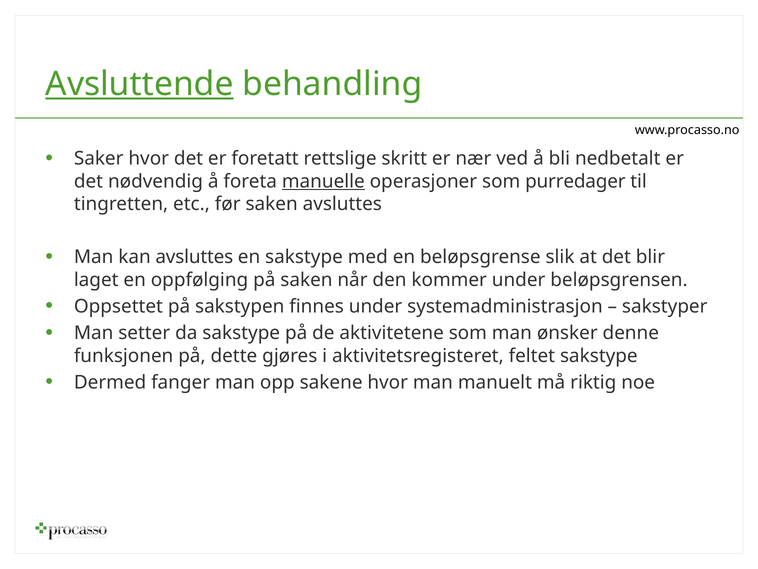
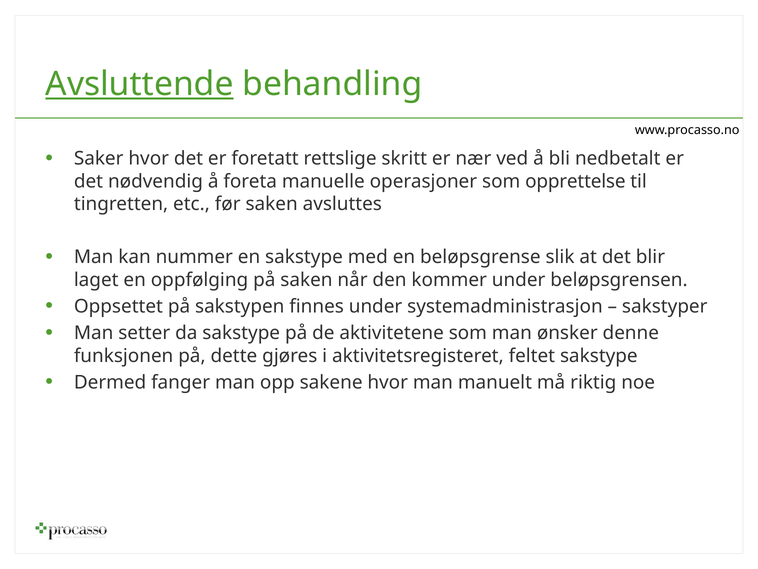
manuelle underline: present -> none (323, 181)
purredager: purredager -> opprettelse (575, 181)
kan avsluttes: avsluttes -> nummer (194, 257)
